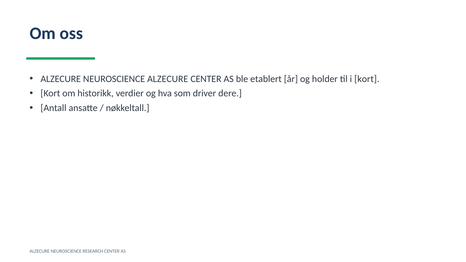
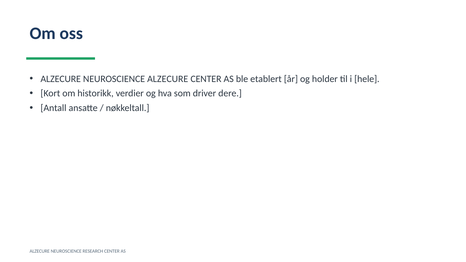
i kort: kort -> hele (367, 79)
